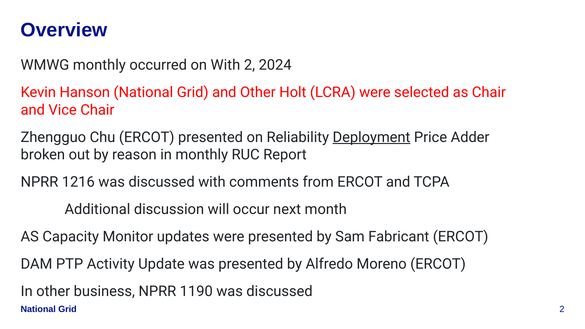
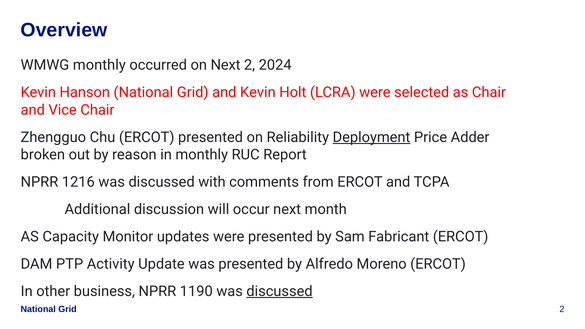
on With: With -> Next (226, 65)
and Other: Other -> Kevin (258, 92)
discussed underline: none -> present (279, 291)
